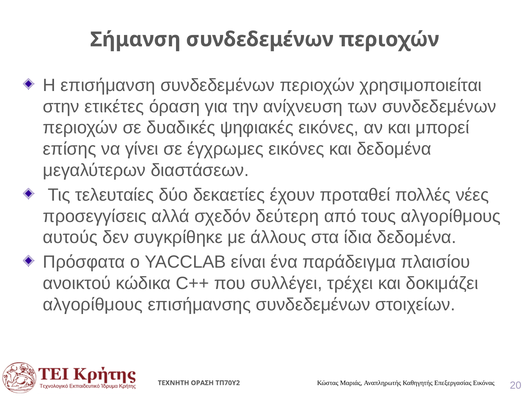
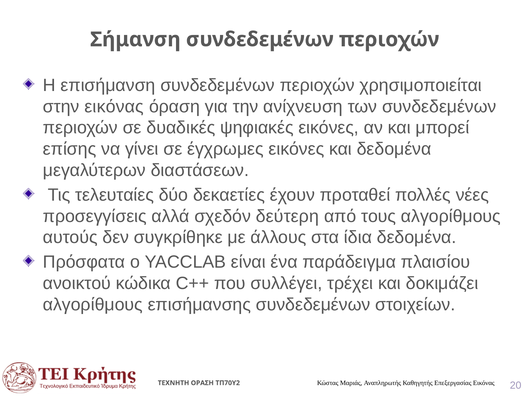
στην ετικέτες: ετικέτες -> εικόνας (114, 107)
